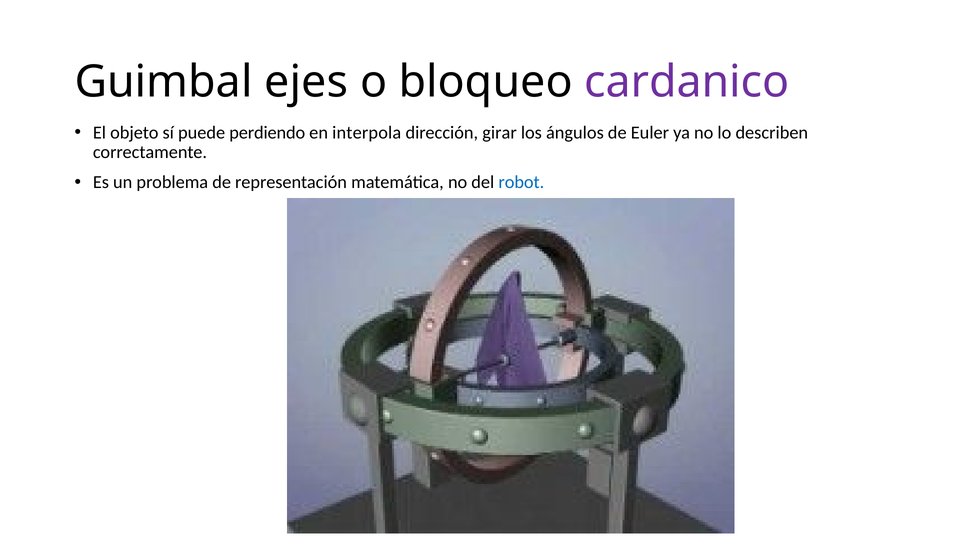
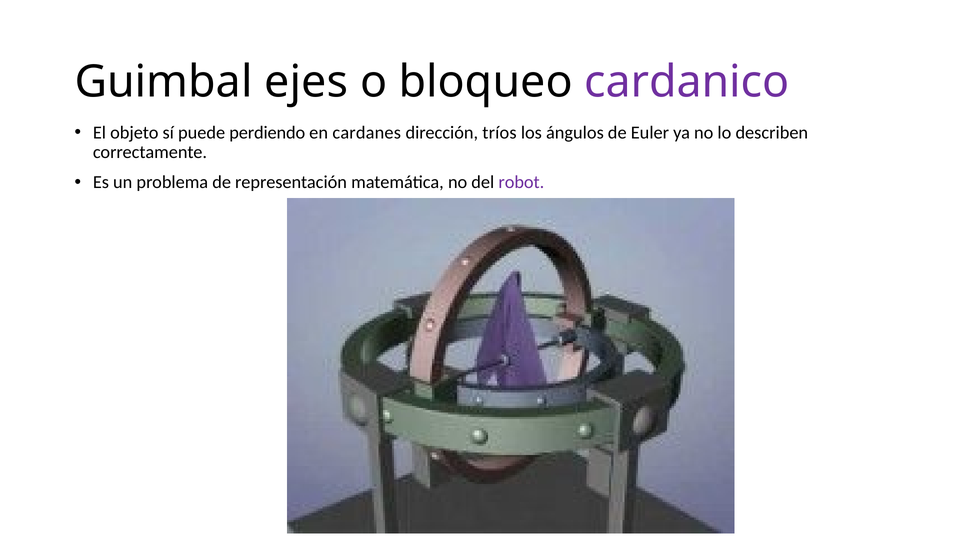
interpola: interpola -> cardanes (367, 133)
girar: girar -> tríos (499, 133)
robot colour: blue -> purple (521, 182)
